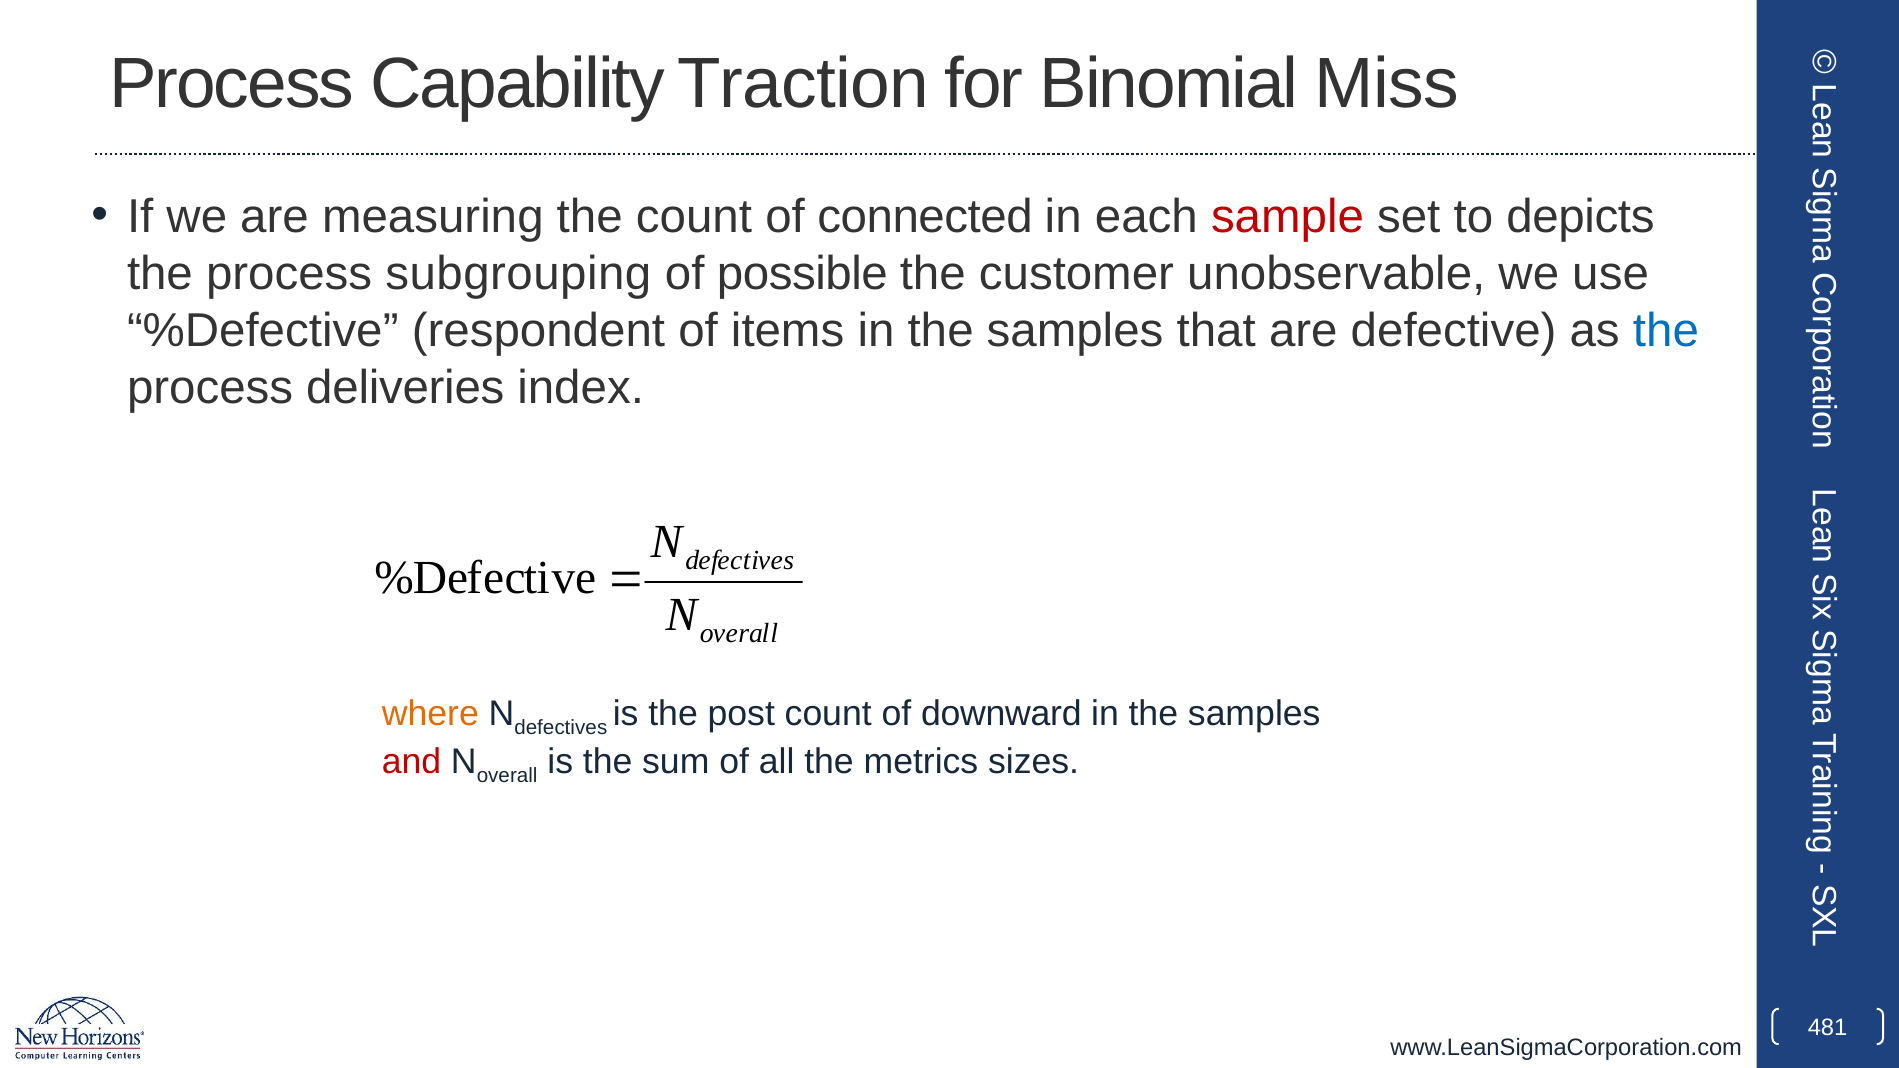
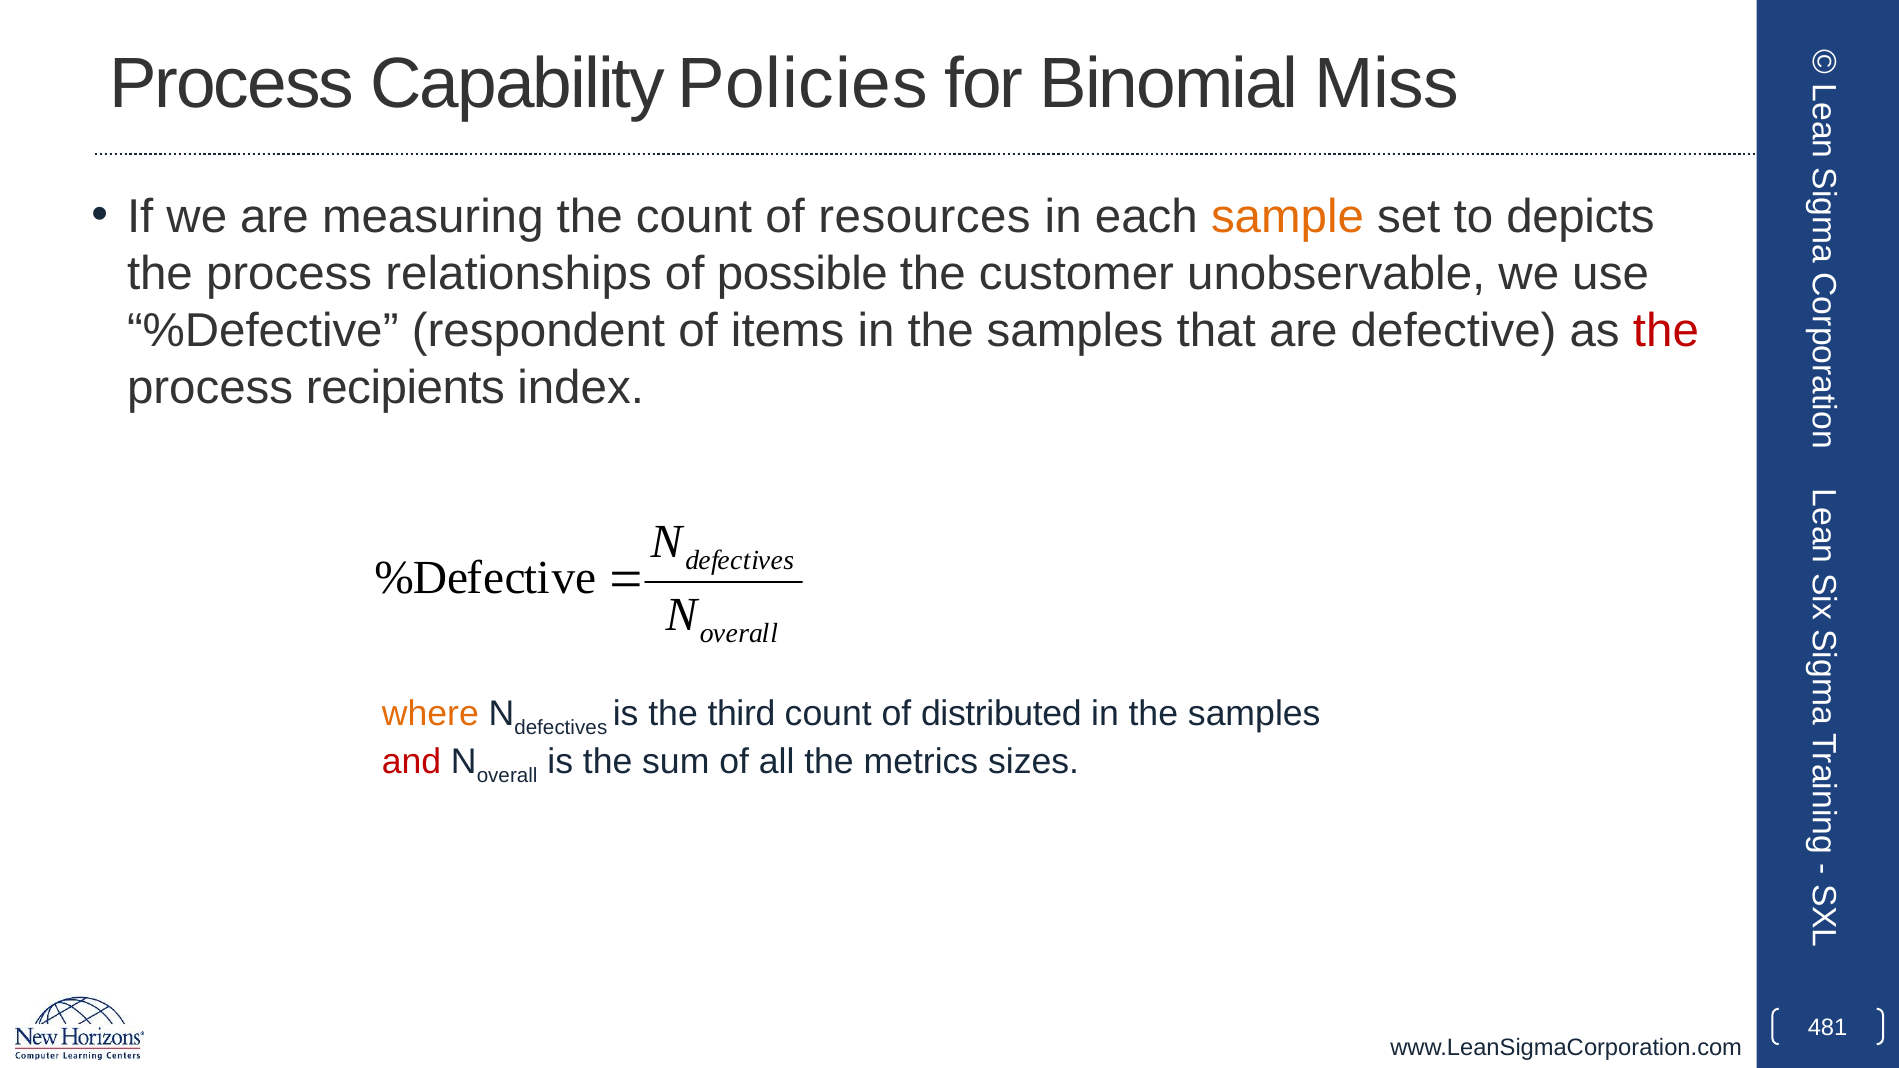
Traction: Traction -> Policies (803, 84)
connected: connected -> resources (925, 217)
sample colour: red -> orange (1287, 217)
subgrouping: subgrouping -> relationships (519, 274)
the colour: blue -> red (1666, 331)
deliveries: deliveries -> recipients (405, 388)
post: post -> third (741, 713)
downward: downward -> distributed (1001, 713)
